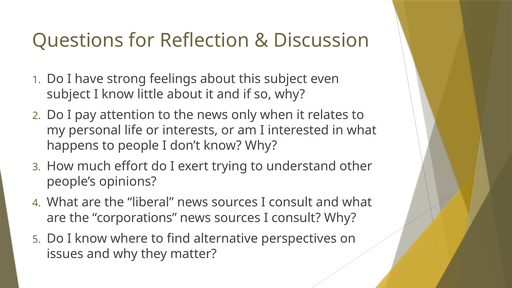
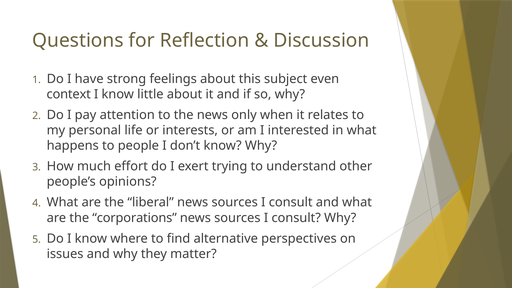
subject: subject -> context (69, 94)
